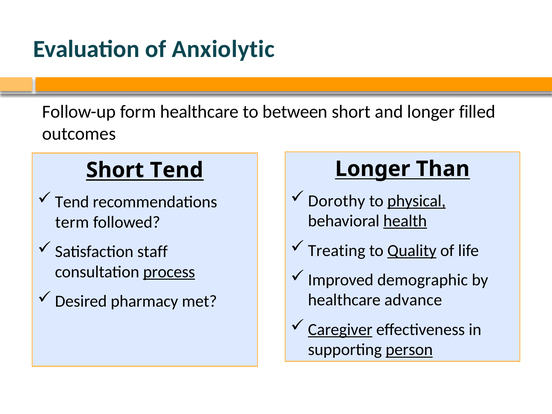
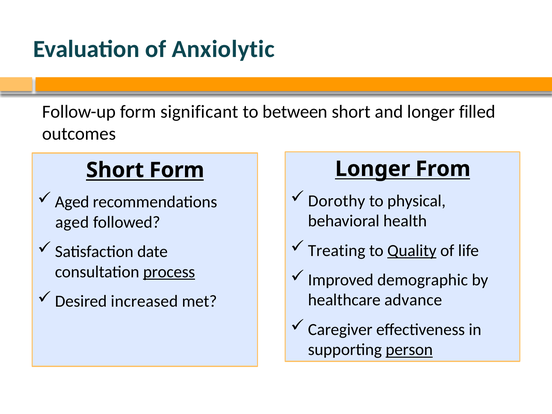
form healthcare: healthcare -> significant (199, 112)
Than: Than -> From (443, 169)
Short Tend: Tend -> Form (177, 170)
physical underline: present -> none (417, 201)
Tend: Tend -> Aged (72, 202)
health underline: present -> none (405, 221)
term: term -> aged (72, 222)
staff: staff -> date (153, 252)
pharmacy: pharmacy -> increased (144, 301)
Caregiver underline: present -> none (340, 330)
